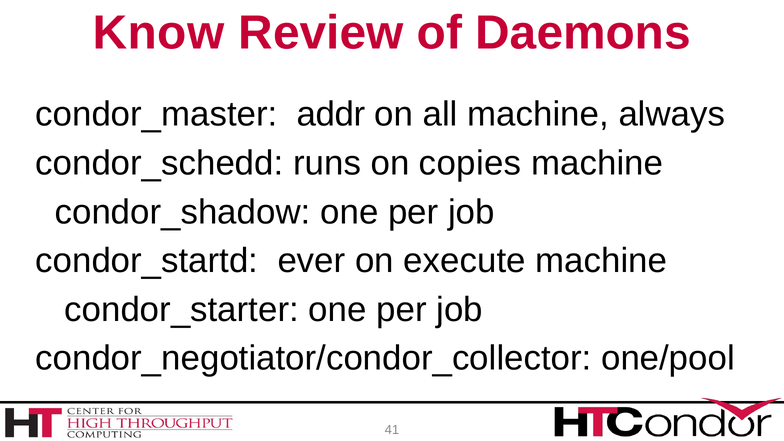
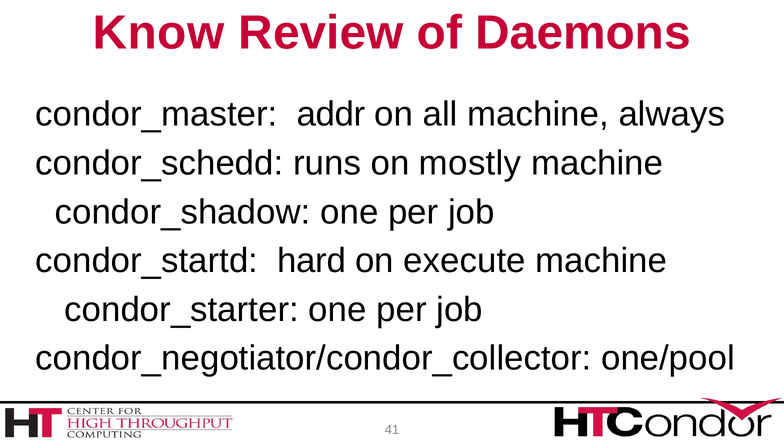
copies: copies -> mostly (470, 163)
ever: ever -> hard (312, 261)
